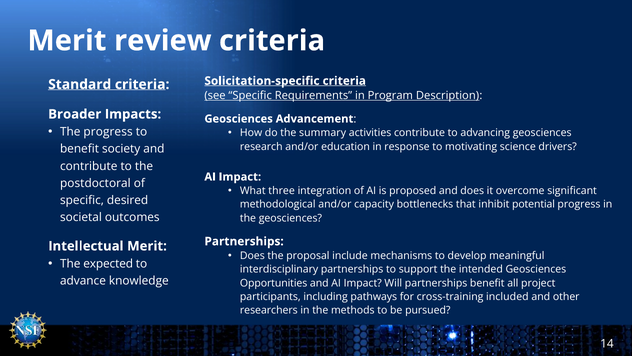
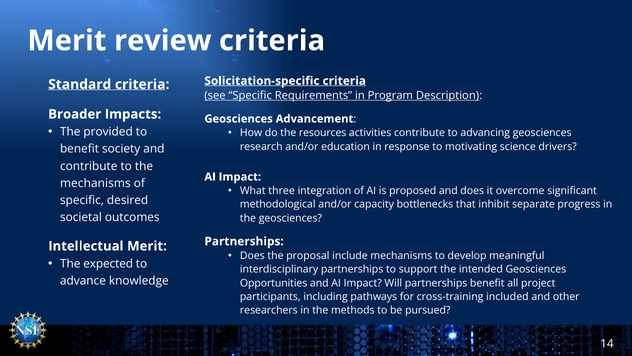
The progress: progress -> provided (108, 132)
summary: summary -> resources (323, 133)
postdoctoral: postdoctoral -> mechanisms (95, 183)
potential: potential -> separate (533, 204)
